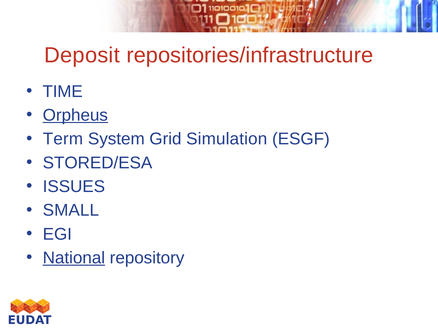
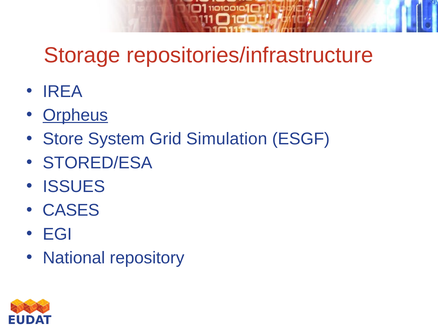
Deposit: Deposit -> Storage (82, 55)
TIME: TIME -> IREA (63, 92)
Term: Term -> Store (63, 139)
SMALL: SMALL -> CASES (71, 211)
National underline: present -> none (74, 258)
